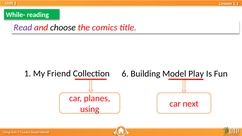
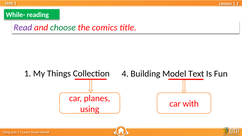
choose colour: black -> green (63, 28)
Friend: Friend -> Things (59, 74)
6: 6 -> 4 (125, 74)
Play: Play -> Text (196, 74)
next: next -> with (191, 104)
